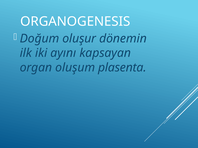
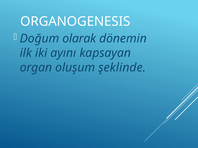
oluşur: oluşur -> olarak (79, 39)
plasenta: plasenta -> şeklinde (122, 68)
